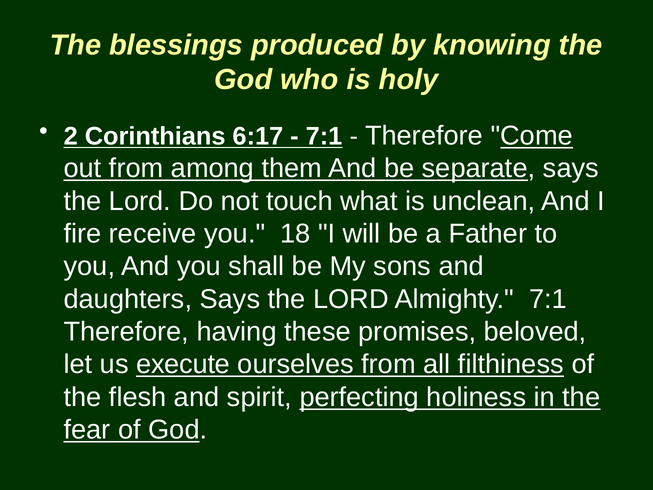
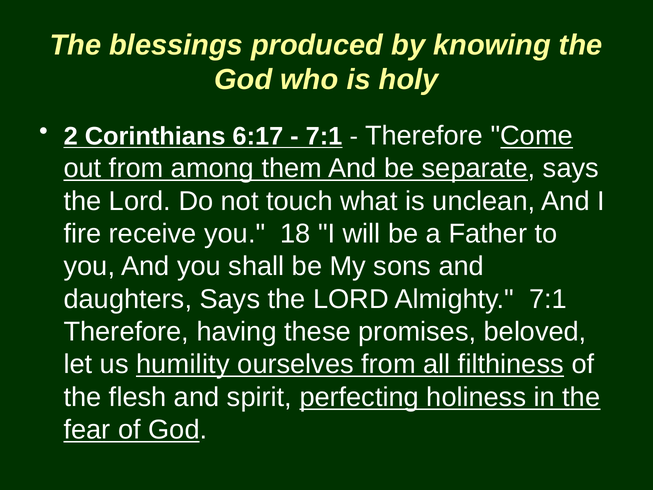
execute: execute -> humility (183, 364)
